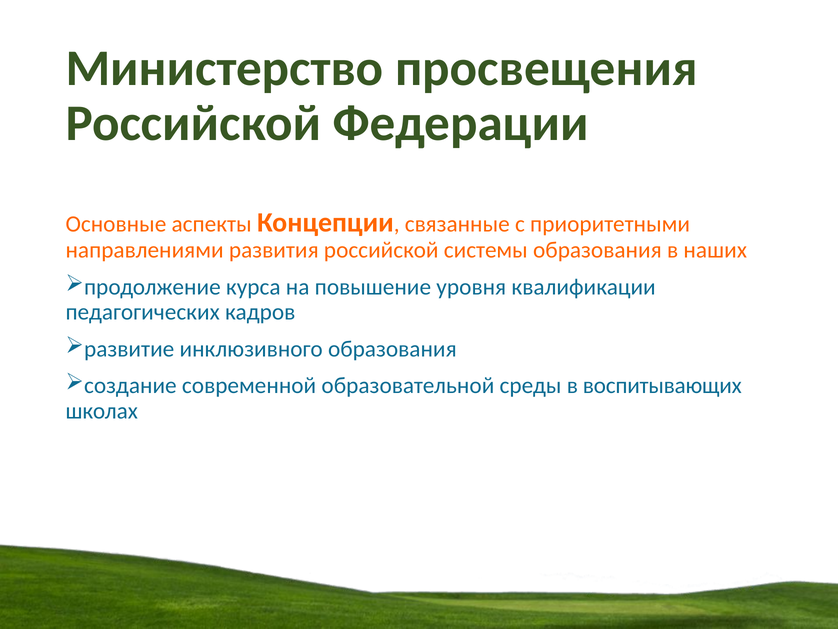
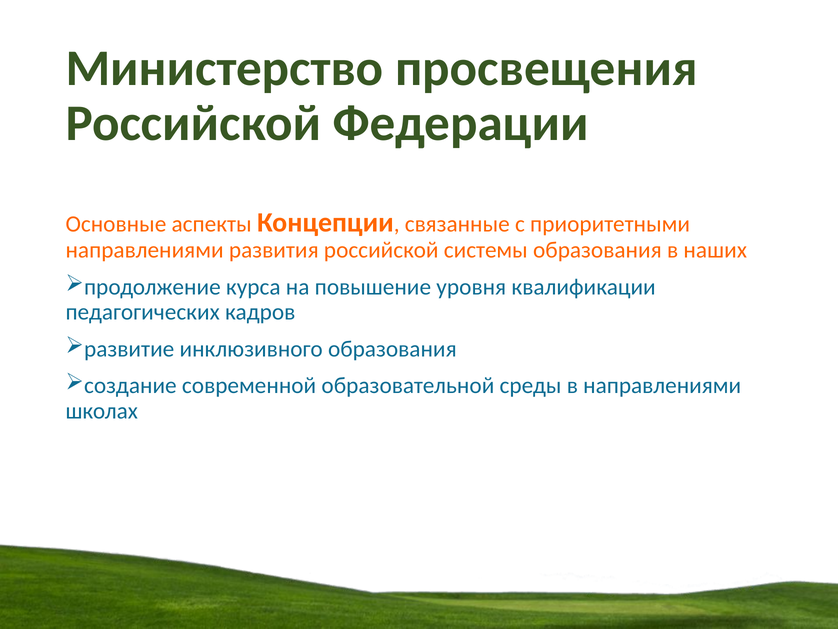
в воспитывающих: воспитывающих -> направлениями (662, 385)
